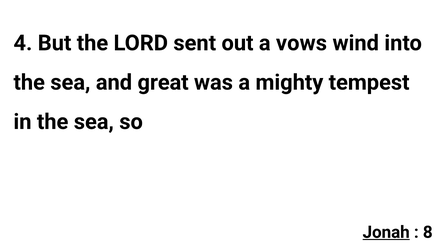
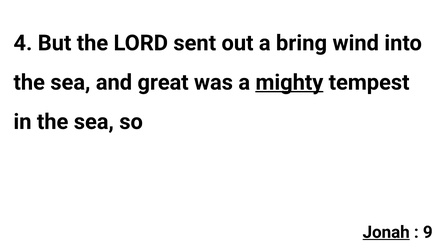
vows: vows -> bring (302, 43)
mighty underline: none -> present (289, 82)
8: 8 -> 9 (428, 232)
